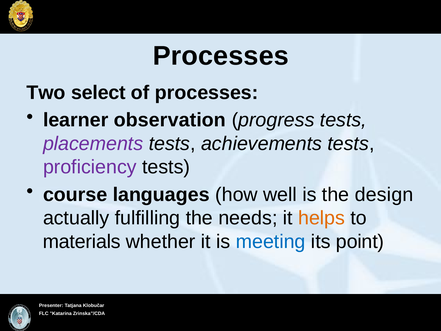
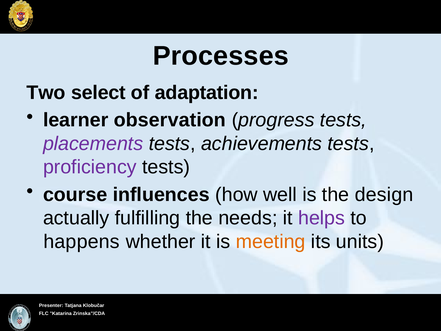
of processes: processes -> adaptation (207, 93)
languages: languages -> influences (161, 194)
helps colour: orange -> purple (322, 218)
materials: materials -> happens (82, 242)
meeting colour: blue -> orange (271, 242)
point: point -> units (360, 242)
